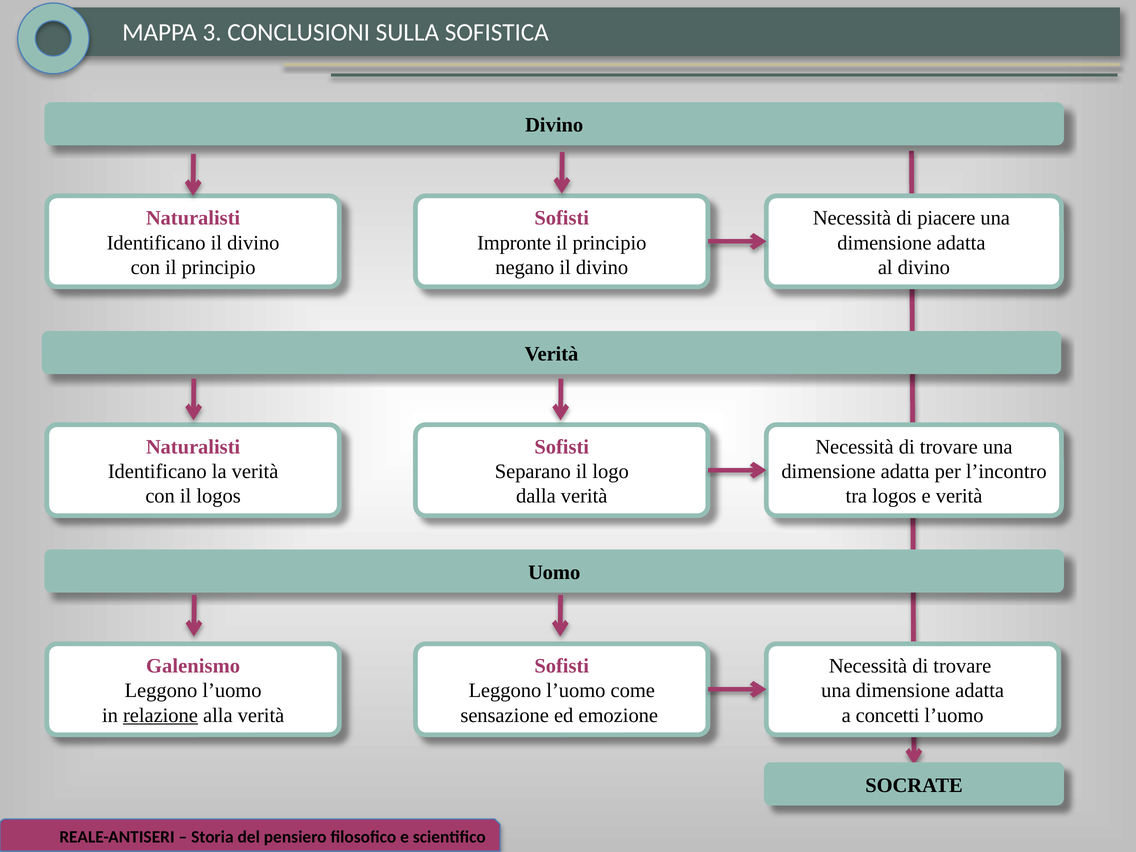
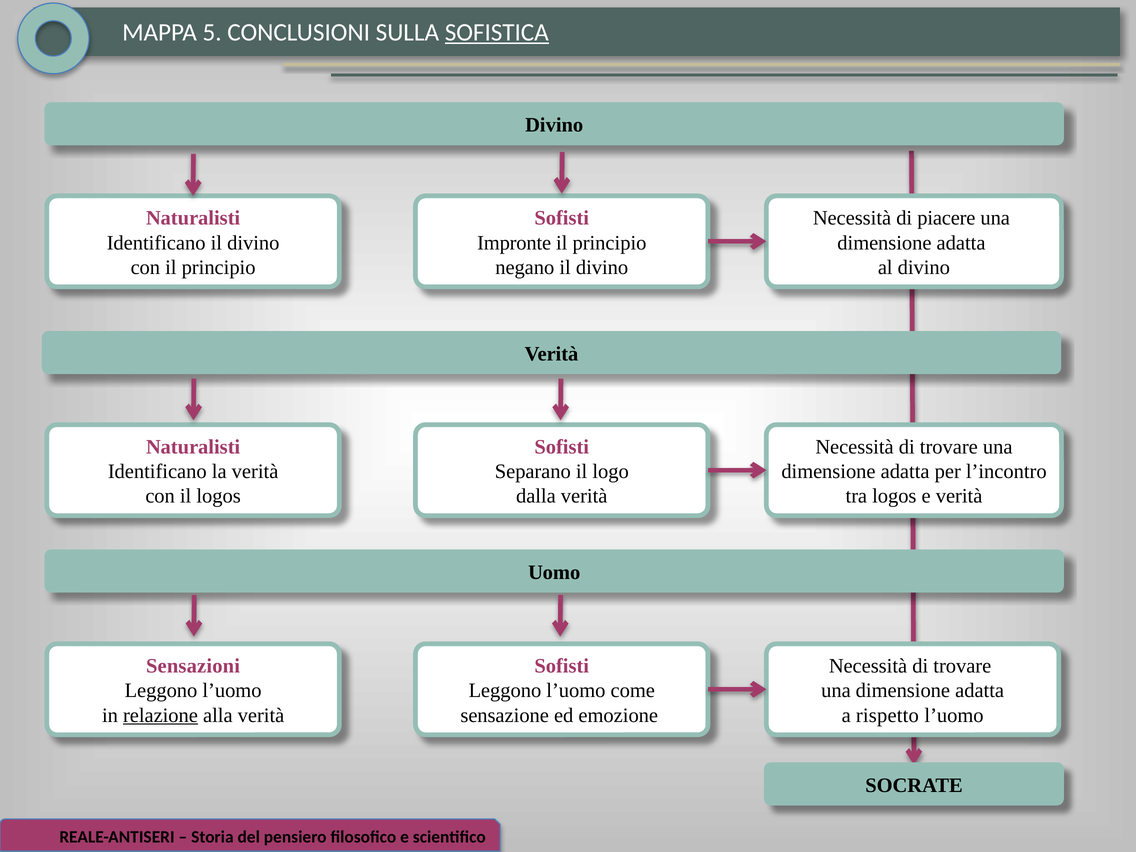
3: 3 -> 5 (212, 33)
SOFISTICA underline: none -> present (497, 33)
Galenismo: Galenismo -> Sensazioni (193, 666)
concetti: concetti -> rispetto (887, 715)
